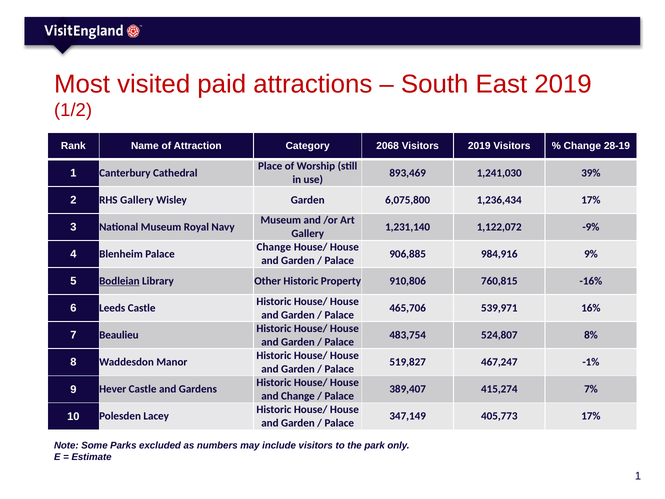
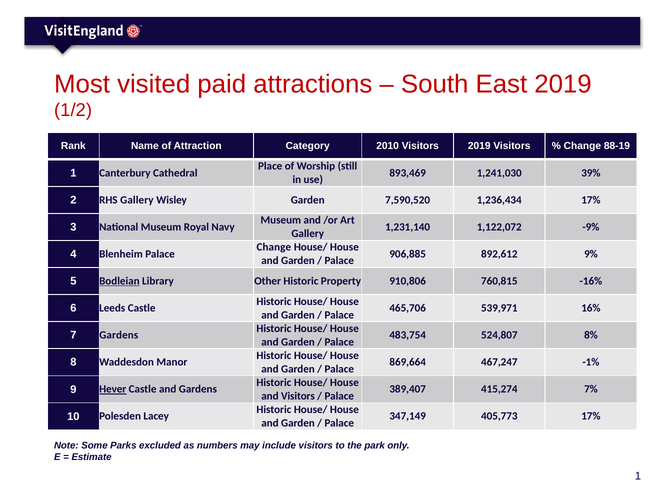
2068: 2068 -> 2010 (388, 146)
28-19: 28-19 -> 88-19 (617, 146)
6,075,800: 6,075,800 -> 7,590,520 (408, 200)
984,916: 984,916 -> 892,612 (499, 254)
7 Beaulieu: Beaulieu -> Gardens (119, 335)
519,827: 519,827 -> 869,664 (408, 362)
Hever underline: none -> present (113, 389)
and Change: Change -> Visitors (298, 396)
